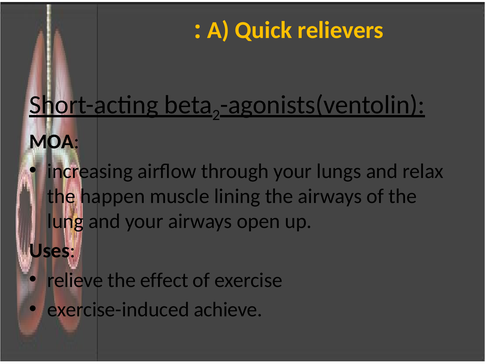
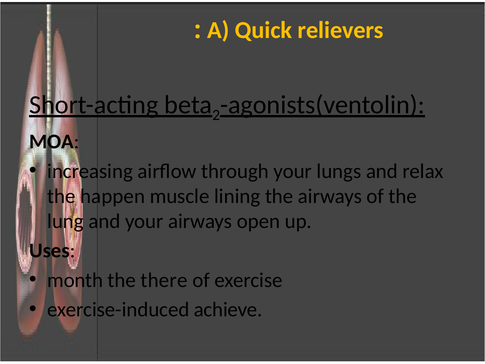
relieve: relieve -> month (75, 280)
effect: effect -> there (164, 280)
